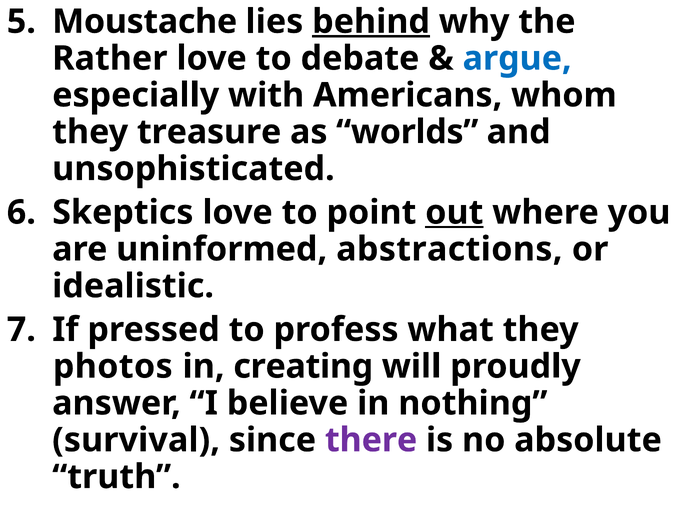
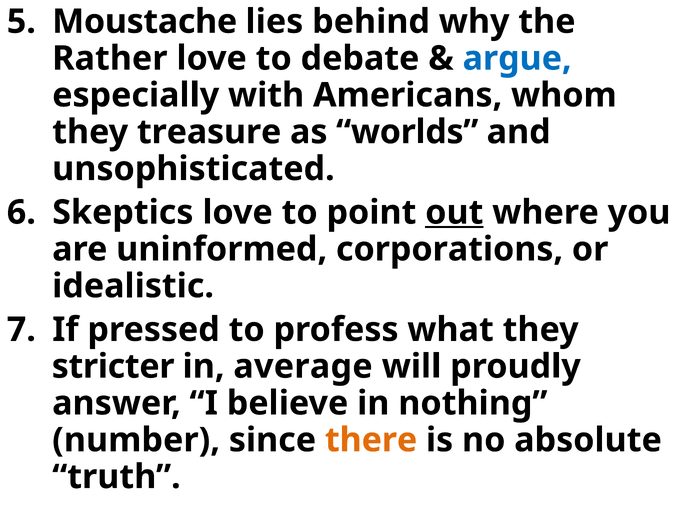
behind underline: present -> none (371, 22)
abstractions: abstractions -> corporations (450, 249)
photos: photos -> stricter (113, 366)
creating: creating -> average (303, 366)
survival: survival -> number (136, 440)
there colour: purple -> orange (371, 440)
